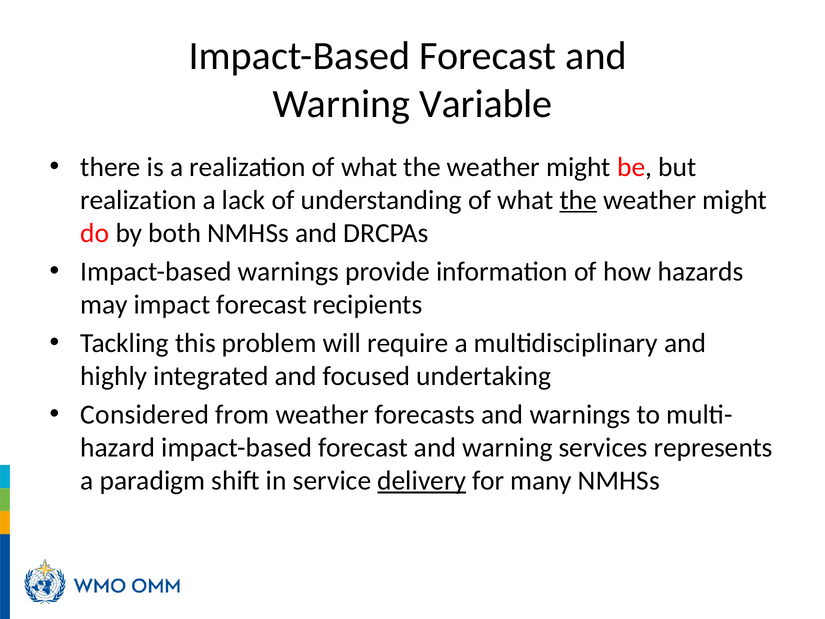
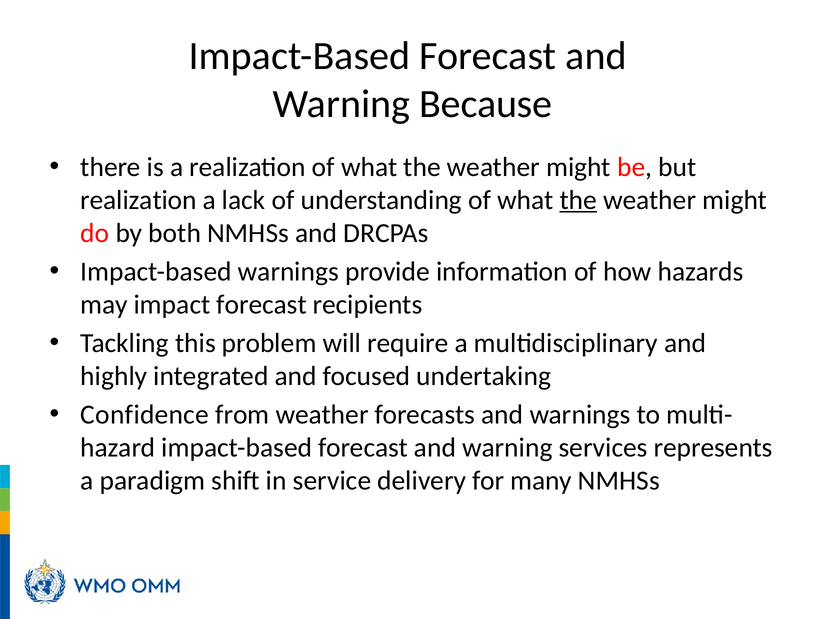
Variable: Variable -> Because (486, 104)
Considered: Considered -> Confidence (145, 414)
delivery underline: present -> none (422, 480)
